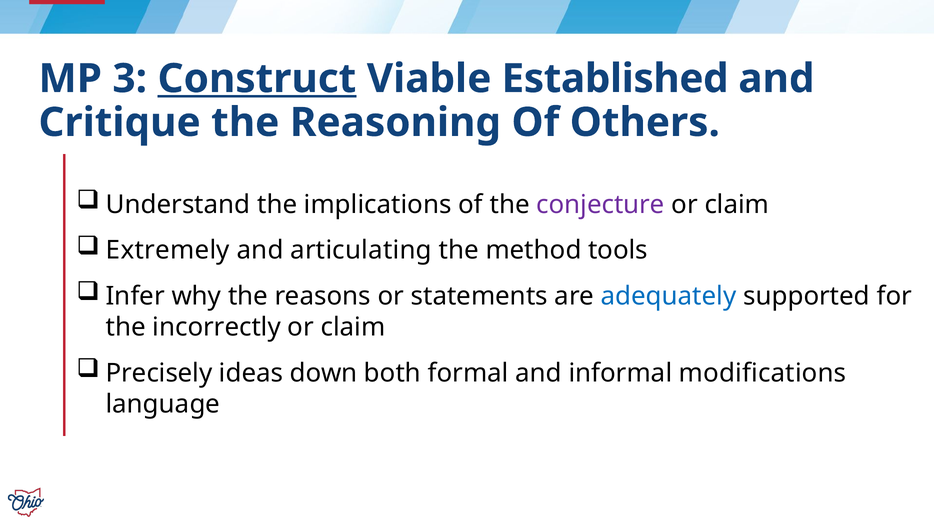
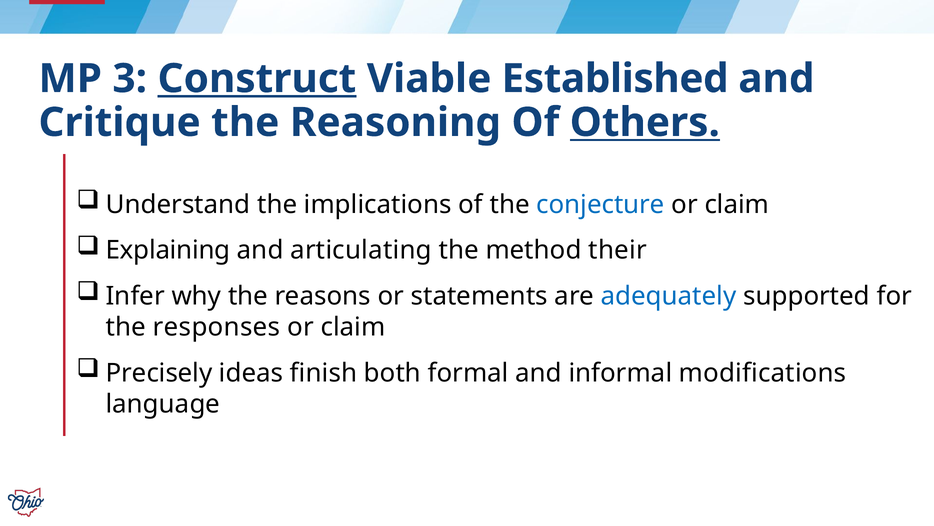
Others underline: none -> present (645, 122)
conjecture colour: purple -> blue (601, 204)
Extremely: Extremely -> Explaining (168, 250)
tools: tools -> their (618, 250)
incorrectly: incorrectly -> responses (216, 327)
down: down -> finish (324, 373)
